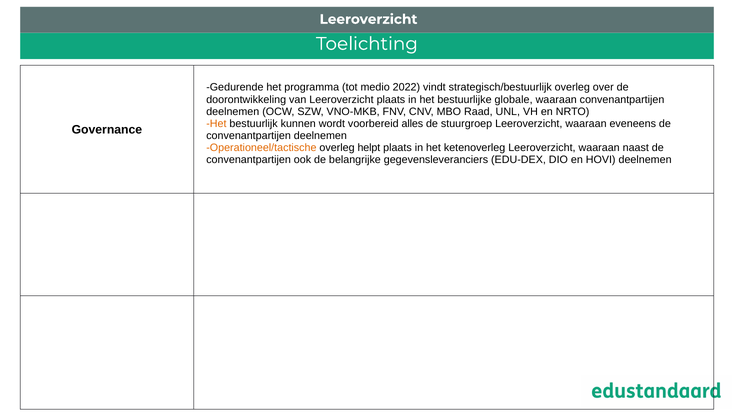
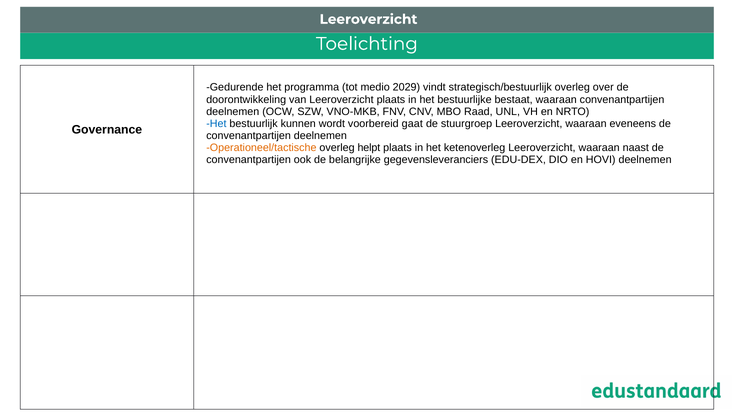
2022: 2022 -> 2029 (406, 87)
globale: globale -> bestaat (514, 99)
Het colour: orange -> blue (216, 124)
alles: alles -> gaat (412, 124)
